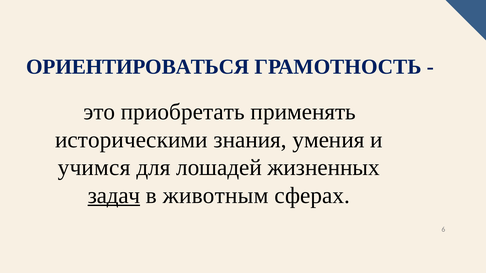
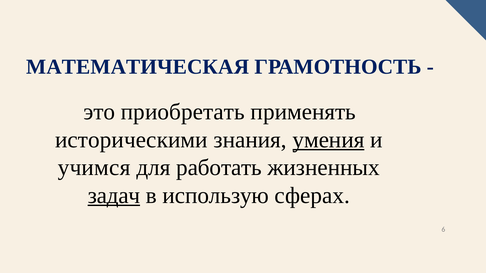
ОРИЕНТИРОВАТЬСЯ: ОРИЕНТИРОВАТЬСЯ -> МАТЕМАТИЧЕСКАЯ (138, 67)
умения underline: none -> present (328, 140)
лошадей: лошадей -> работать (219, 168)
животным: животным -> использую (216, 196)
